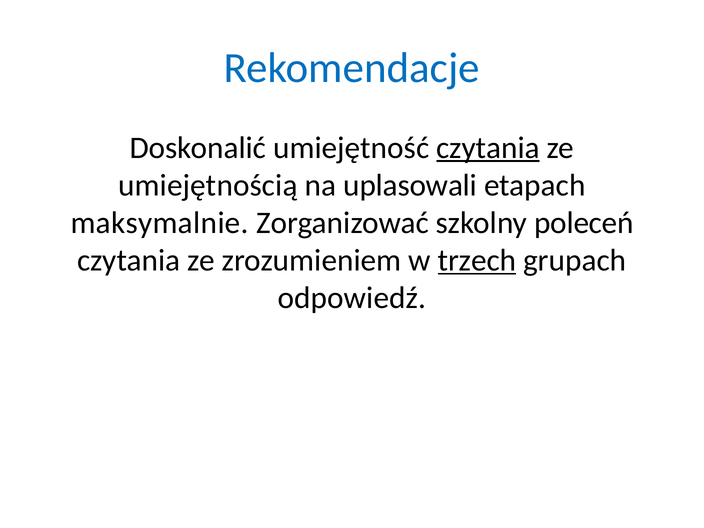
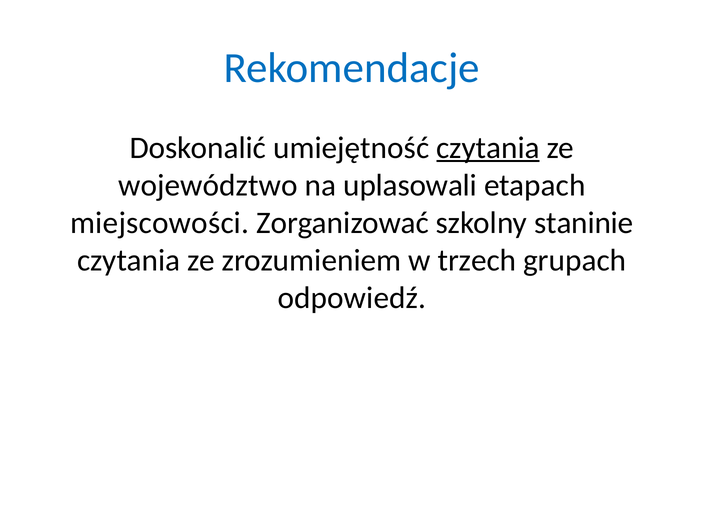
umiejętnością: umiejętnością -> województwo (208, 185)
maksymalnie: maksymalnie -> miejscowości (160, 223)
poleceń: poleceń -> staninie (584, 223)
trzech underline: present -> none (477, 260)
